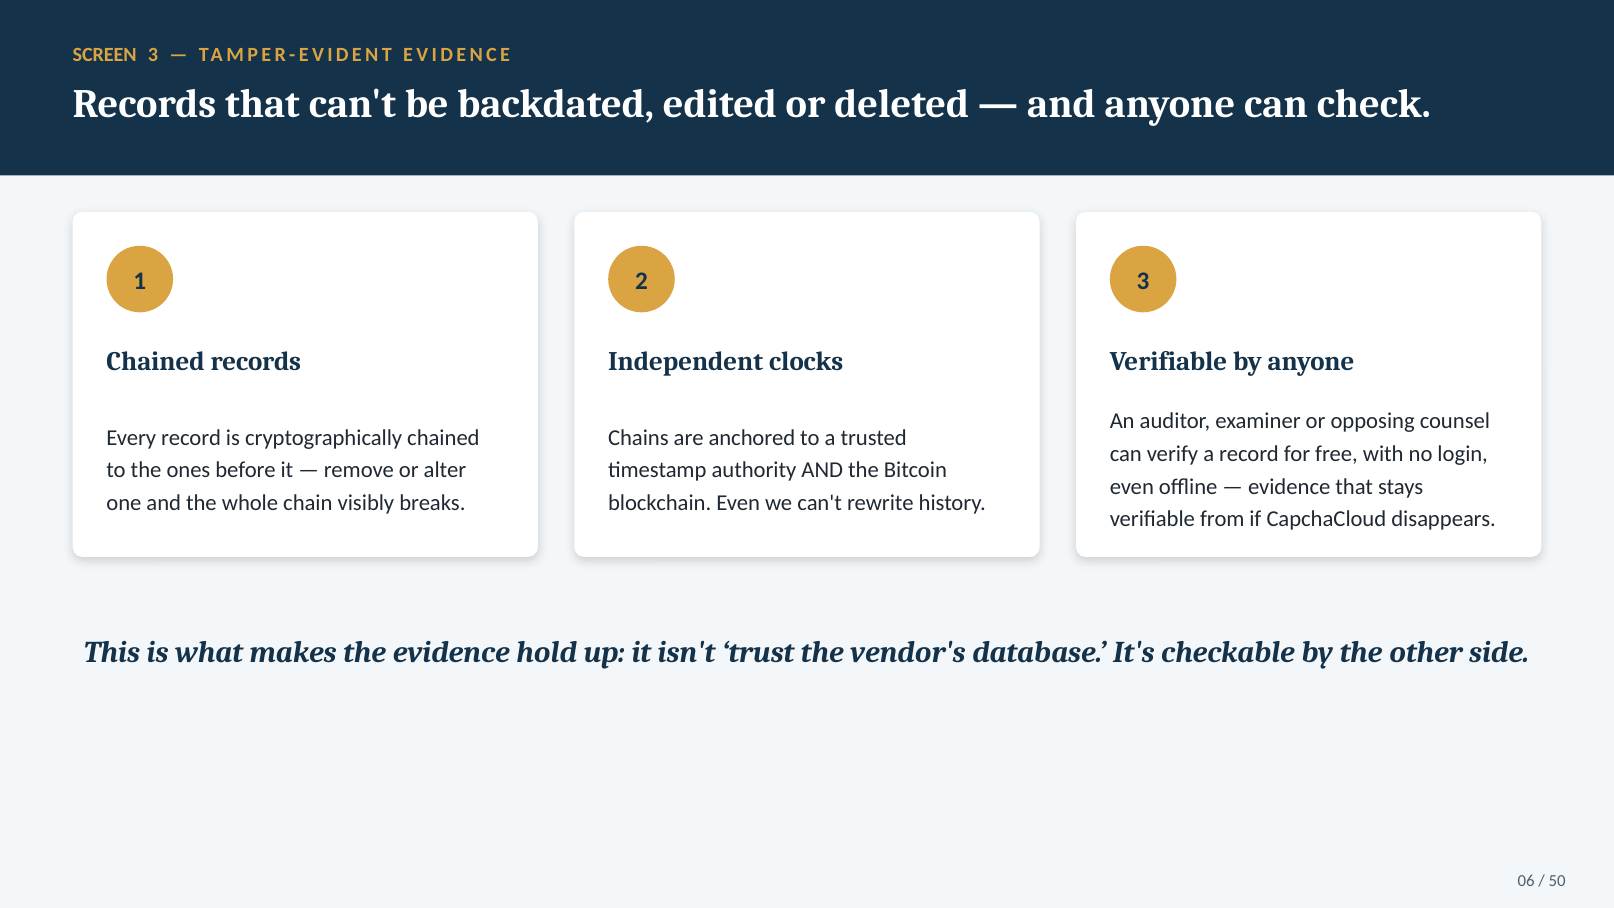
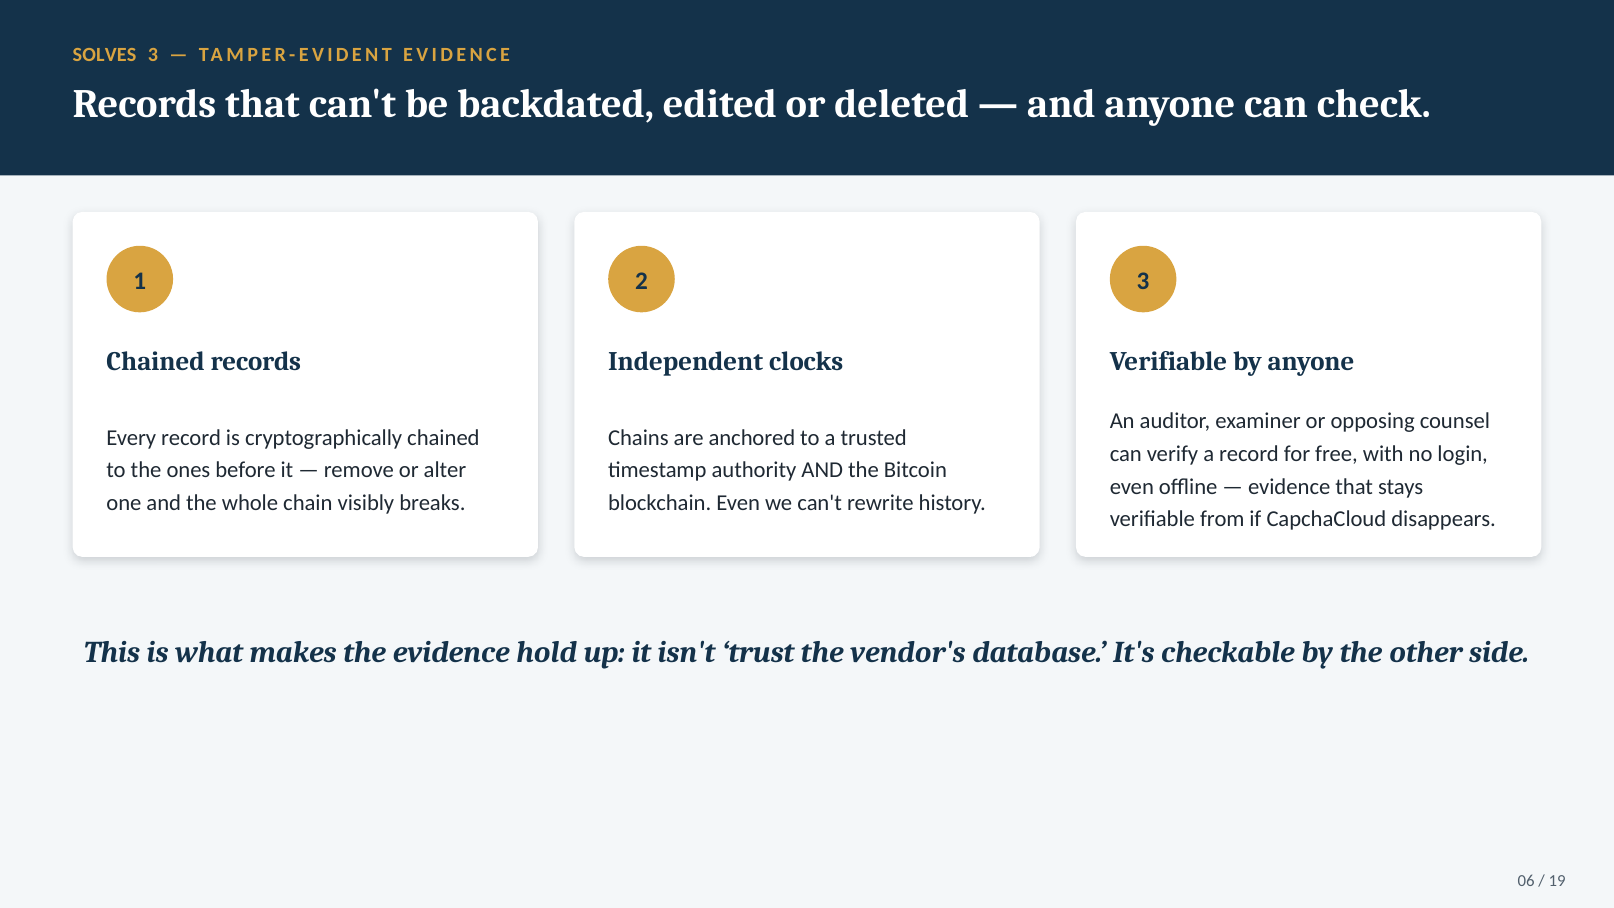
SCREEN: SCREEN -> SOLVES (105, 55)
50: 50 -> 19 (1557, 881)
